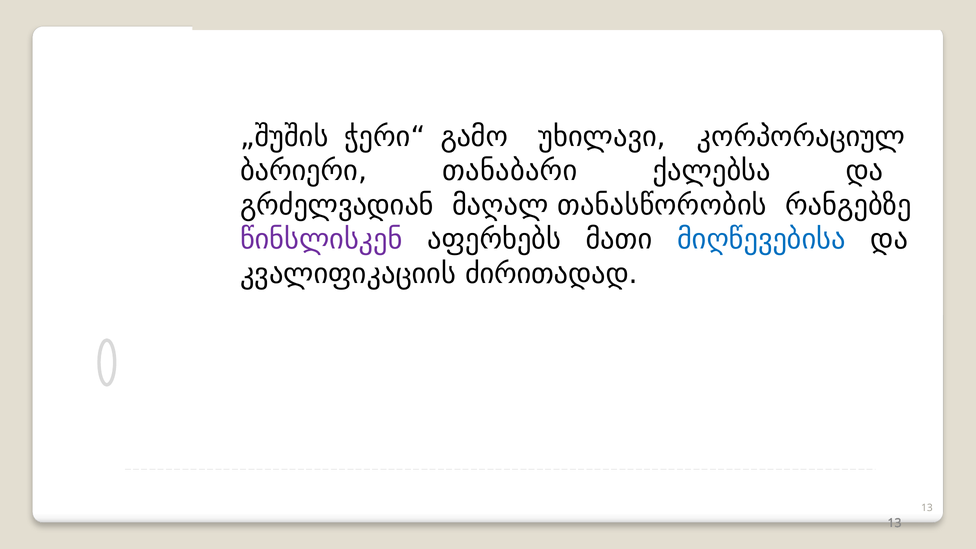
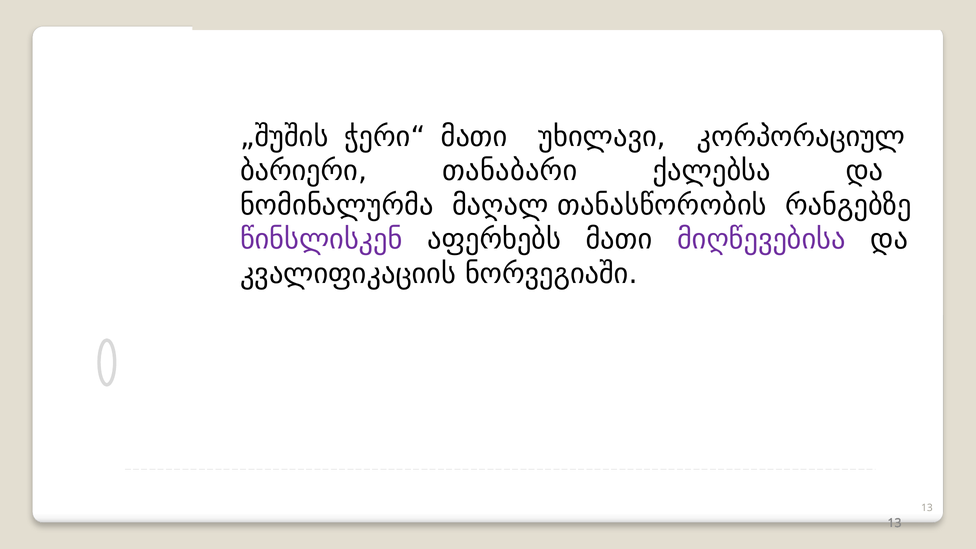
ჭერი“ გამო: გამო -> მათი (474, 137)
გრძელვადიან: გრძელვადიან -> ნომინალურმა (337, 205)
მიღწევებისა colour: blue -> purple (761, 239)
ძირითადად: ძირითადად -> ნორვეგიაში (551, 274)
